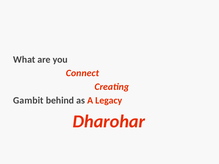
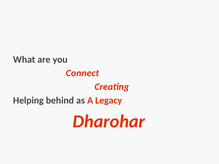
Gambit: Gambit -> Helping (28, 100)
